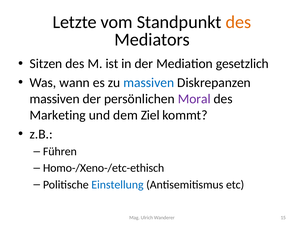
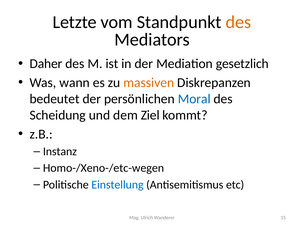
Sitzen: Sitzen -> Daher (46, 64)
massiven colour: blue -> orange (149, 83)
massiven: massiven -> bedeutet (55, 99)
Moral colour: purple -> blue (194, 99)
Marketing: Marketing -> Scheidung (58, 115)
Führen: Führen -> Instanz (60, 152)
Homo-/Xeno-/etc-ethisch: Homo-/Xeno-/etc-ethisch -> Homo-/Xeno-/etc-wegen (104, 168)
